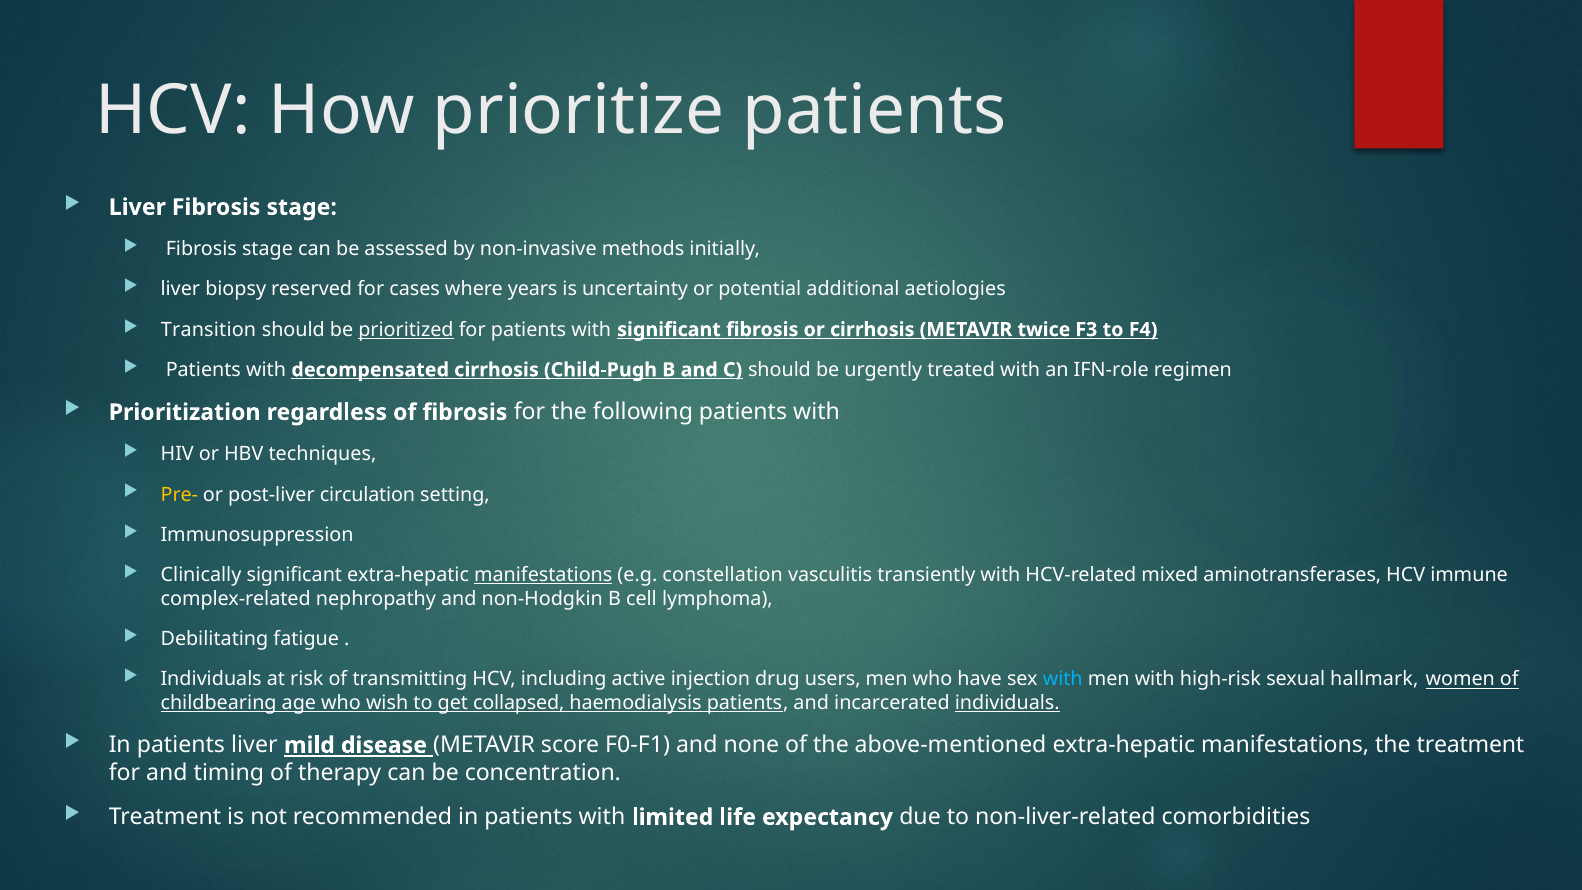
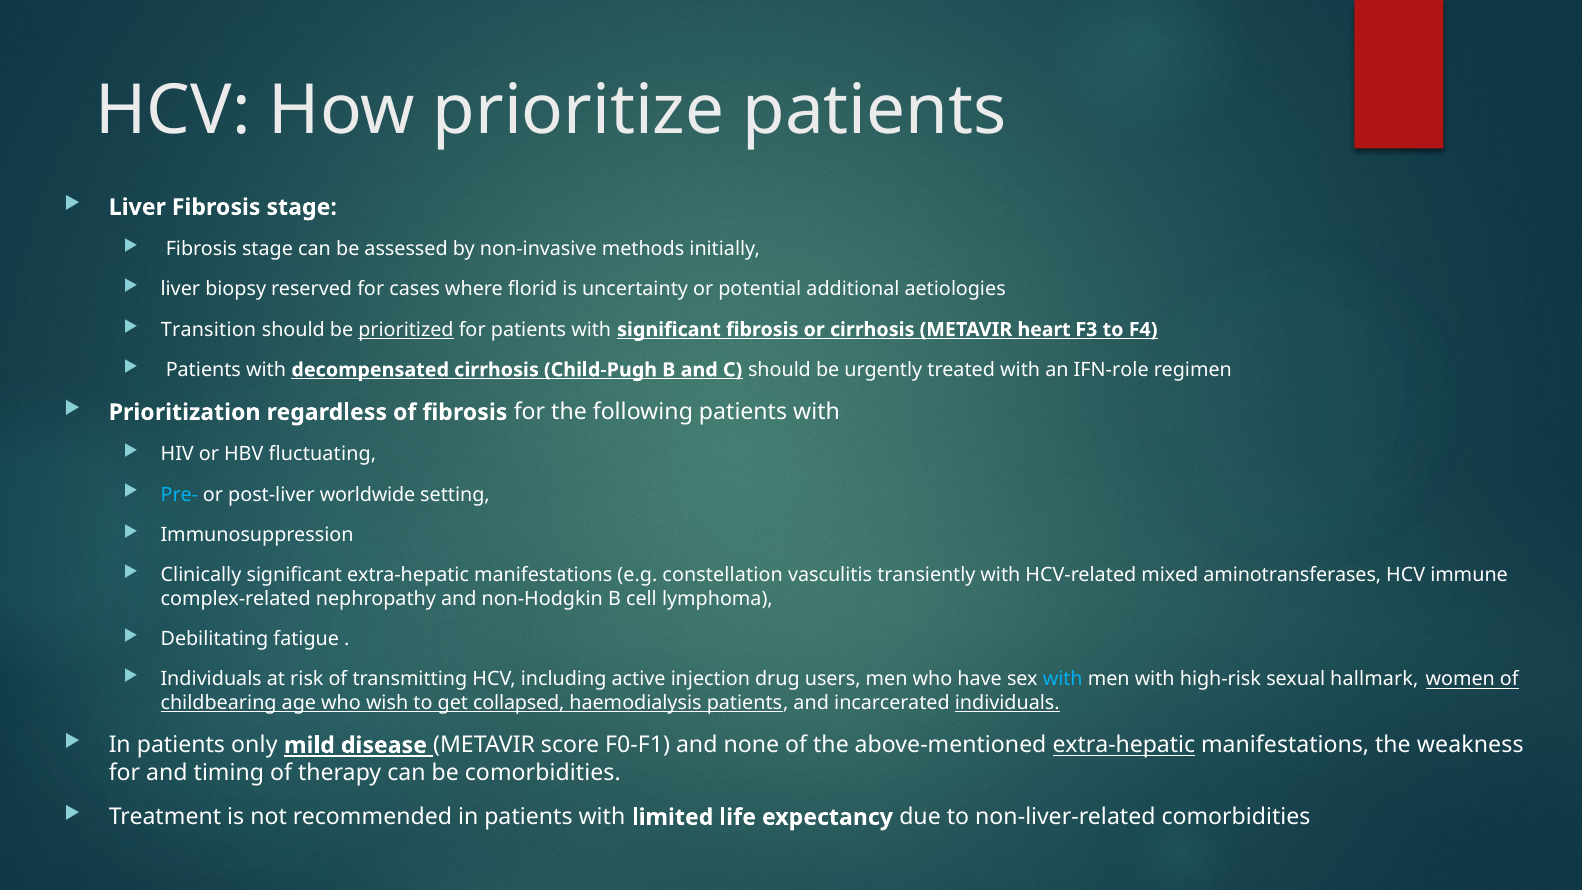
years: years -> florid (533, 289)
twice: twice -> heart (1044, 330)
techniques: techniques -> fluctuating (322, 454)
Pre- colour: yellow -> light blue (179, 494)
circulation: circulation -> worldwide (367, 494)
manifestations underline: present -> none (543, 575)
patients liver: liver -> only (254, 745)
extra-hepatic underline: none -> present (1124, 745)
the treatment: treatment -> weakness (1470, 745)
be concentration: concentration -> comorbidities (543, 773)
